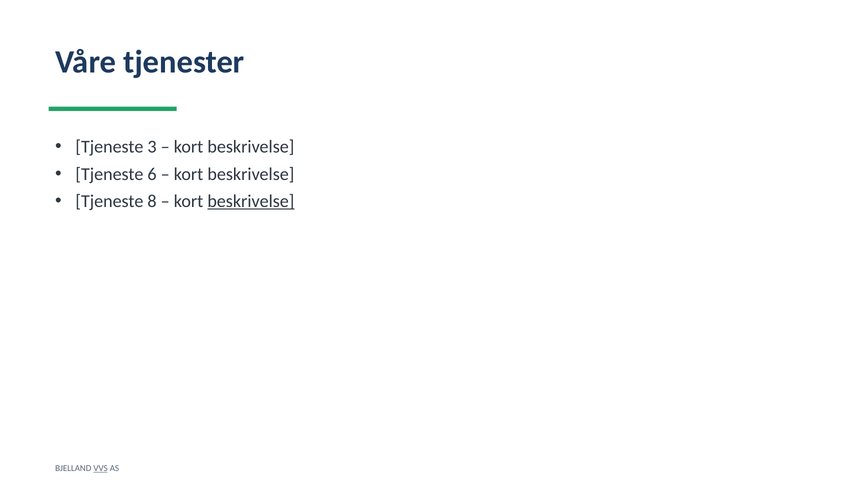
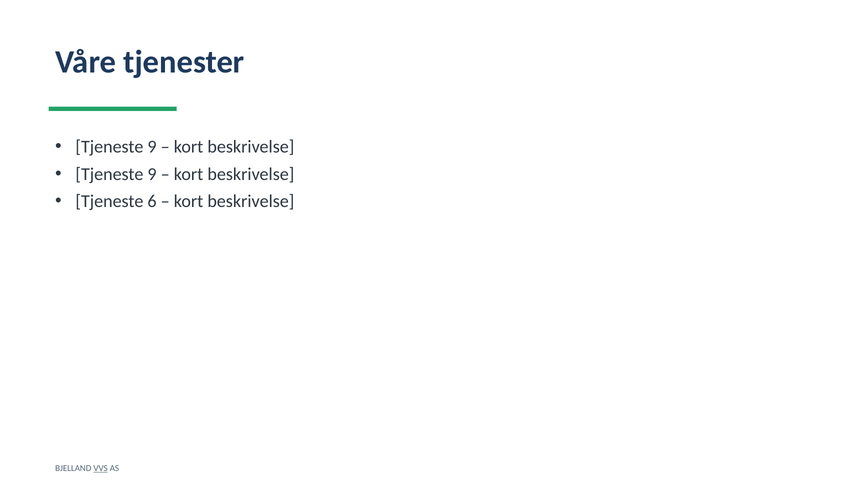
3: 3 -> 9 (152, 147)
6: 6 -> 9 (152, 174)
8: 8 -> 6 (152, 201)
beskrivelse underline: present -> none (251, 201)
